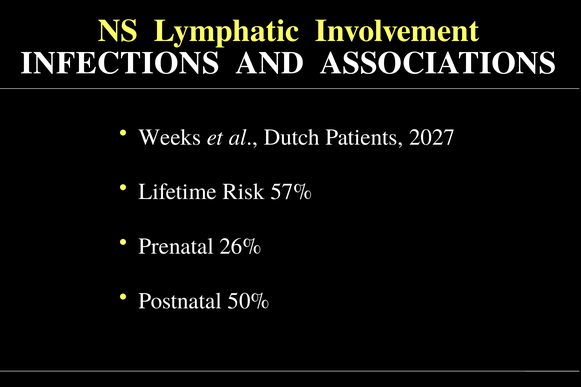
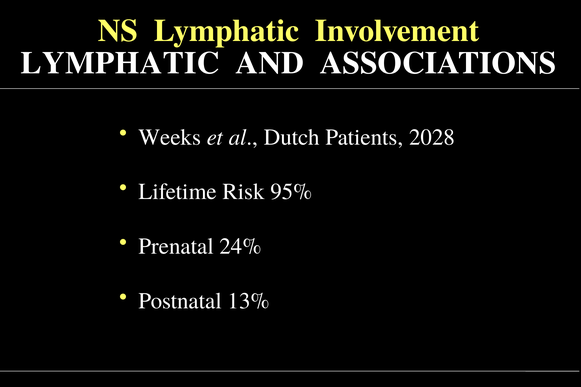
INFECTIONS: INFECTIONS -> LYMPHATIC (120, 63)
2027: 2027 -> 2028 (432, 137)
57%: 57% -> 95% (291, 192)
26%: 26% -> 24% (241, 246)
50%: 50% -> 13% (249, 301)
